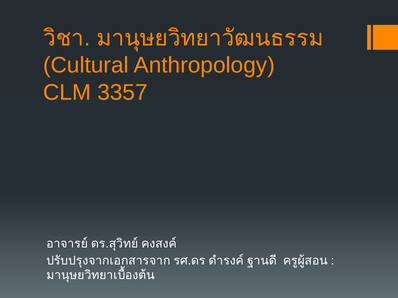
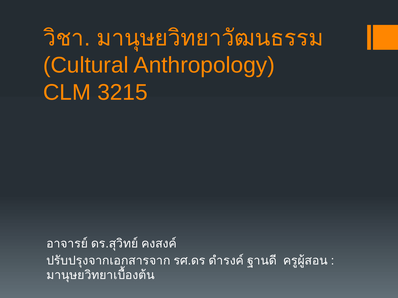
3357: 3357 -> 3215 (122, 92)
